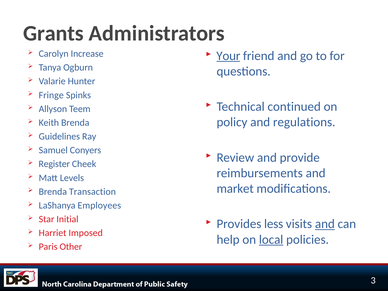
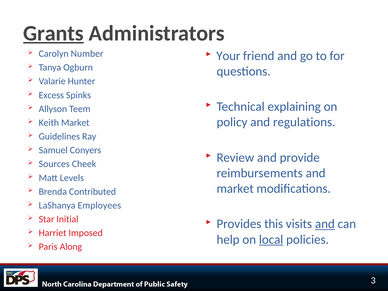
Grants underline: none -> present (53, 33)
Increase: Increase -> Number (87, 54)
Your underline: present -> none (228, 56)
Fringe: Fringe -> Excess (51, 95)
continued: continued -> explaining (294, 107)
Keith Brenda: Brenda -> Market (75, 123)
Register: Register -> Sources (54, 164)
Transaction: Transaction -> Contributed (93, 192)
less: less -> this (274, 224)
Other: Other -> Along (71, 247)
